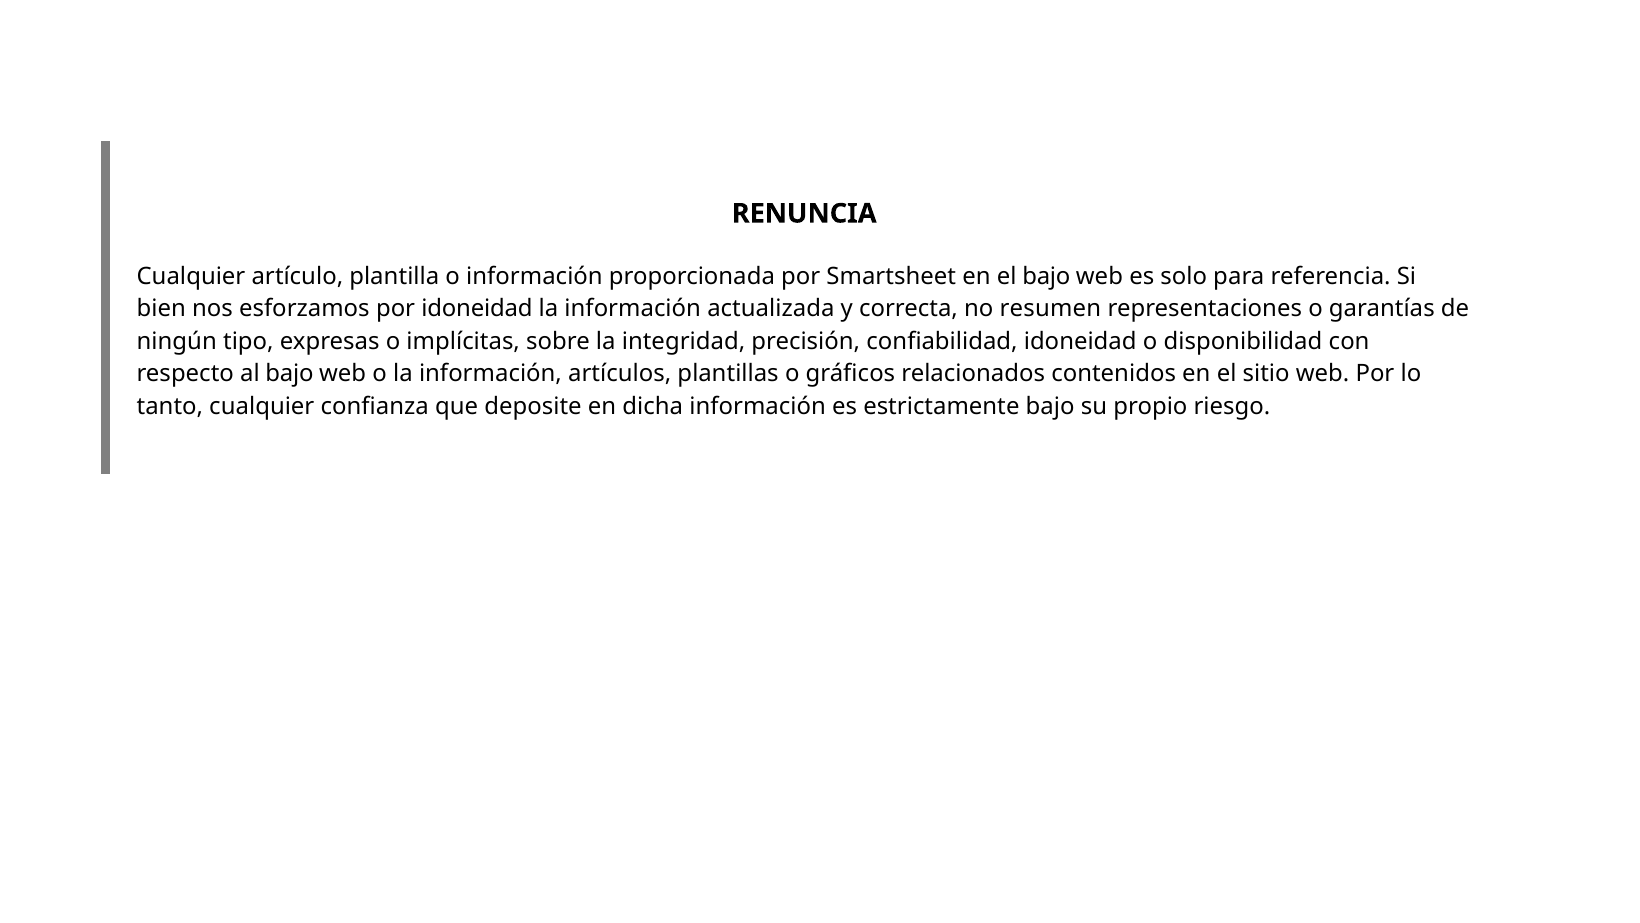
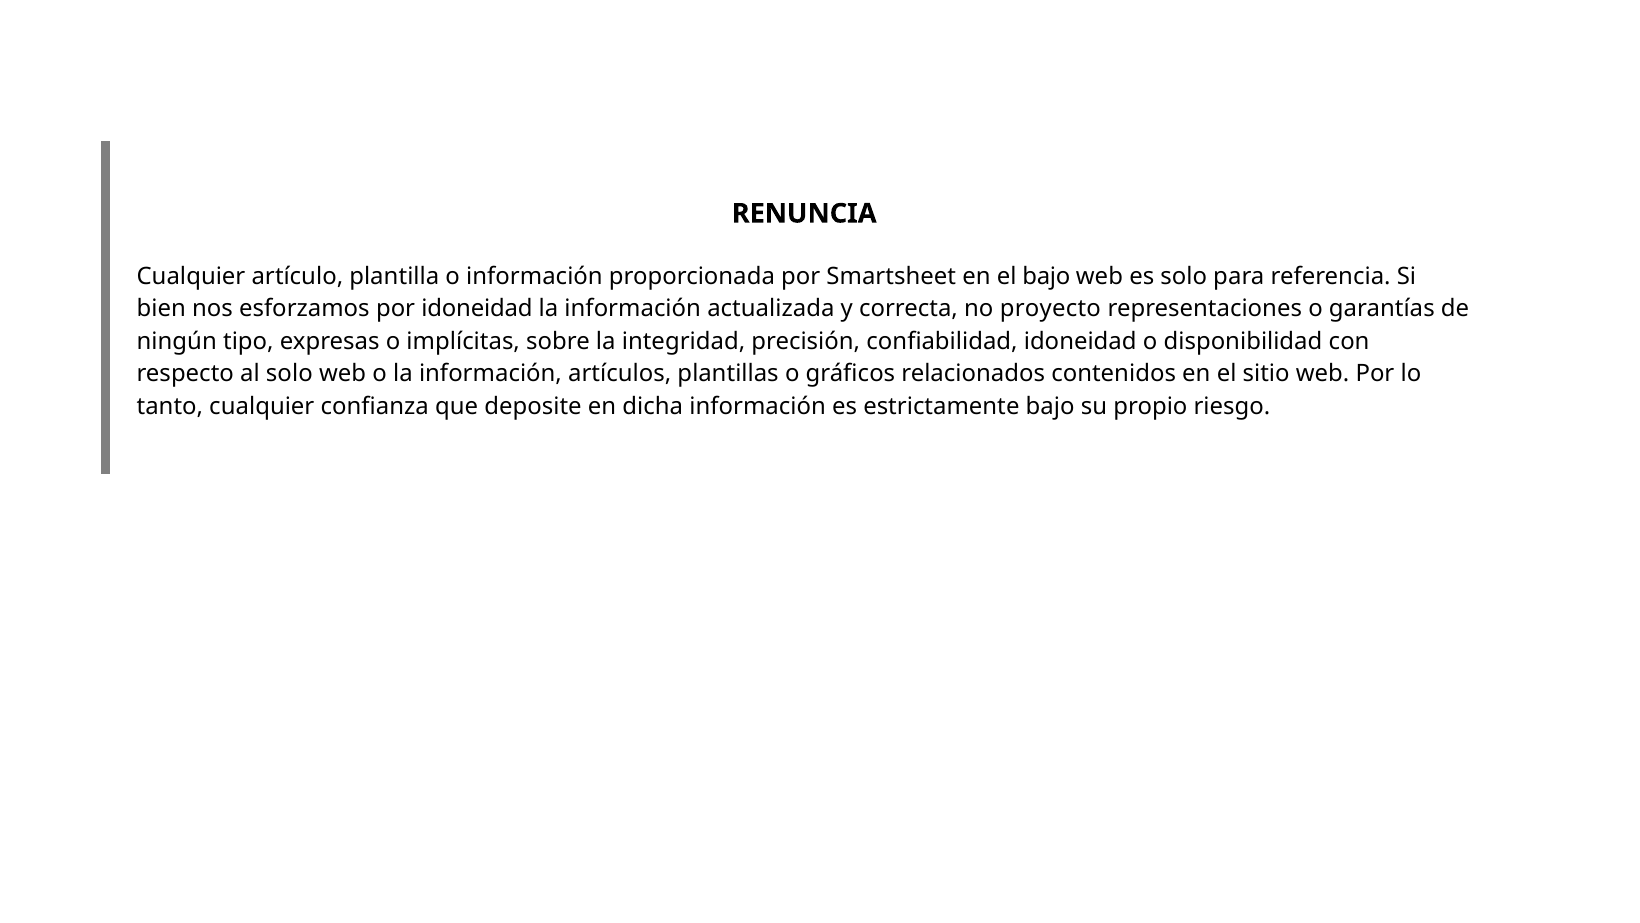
resumen: resumen -> proyecto (1050, 309)
al bajo: bajo -> solo (289, 374)
